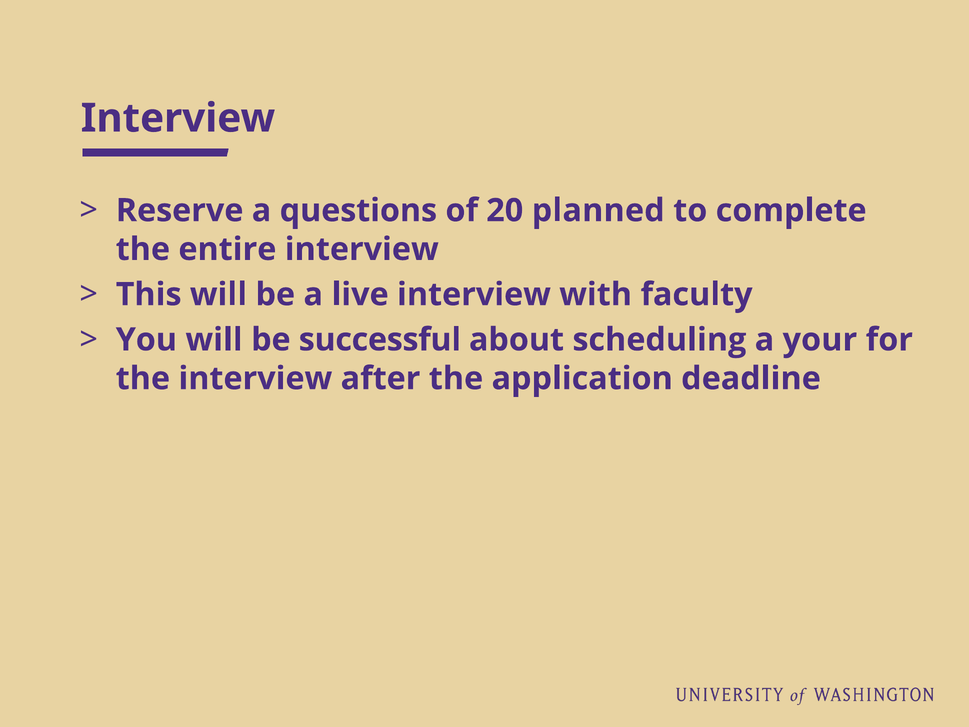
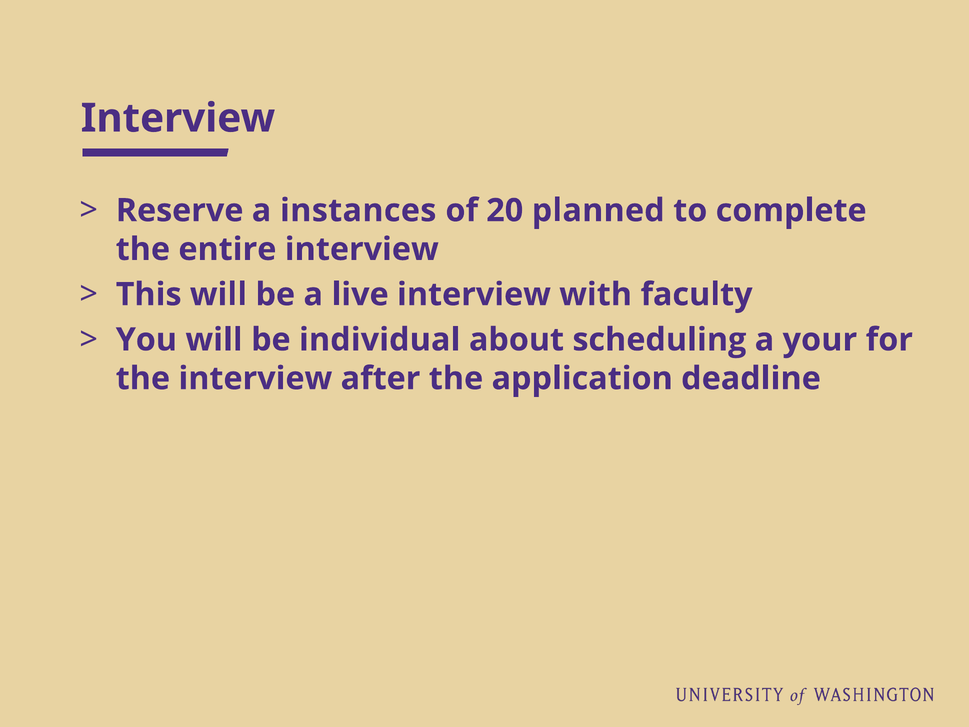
questions: questions -> instances (358, 210)
successful: successful -> individual (380, 340)
